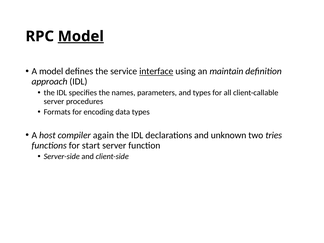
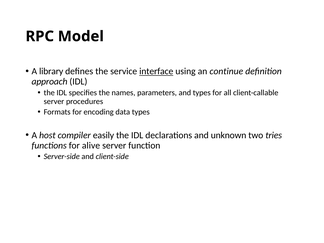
Model underline: present -> none (81, 36)
A model: model -> library (51, 71)
maintain: maintain -> continue (226, 71)
again: again -> easily (104, 135)
start: start -> alive (91, 145)
